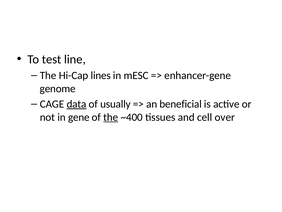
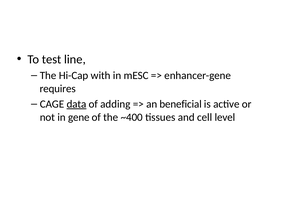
lines: lines -> with (101, 75)
genome: genome -> requires (58, 88)
usually: usually -> adding (115, 104)
the underline: present -> none (111, 117)
over: over -> level (225, 117)
